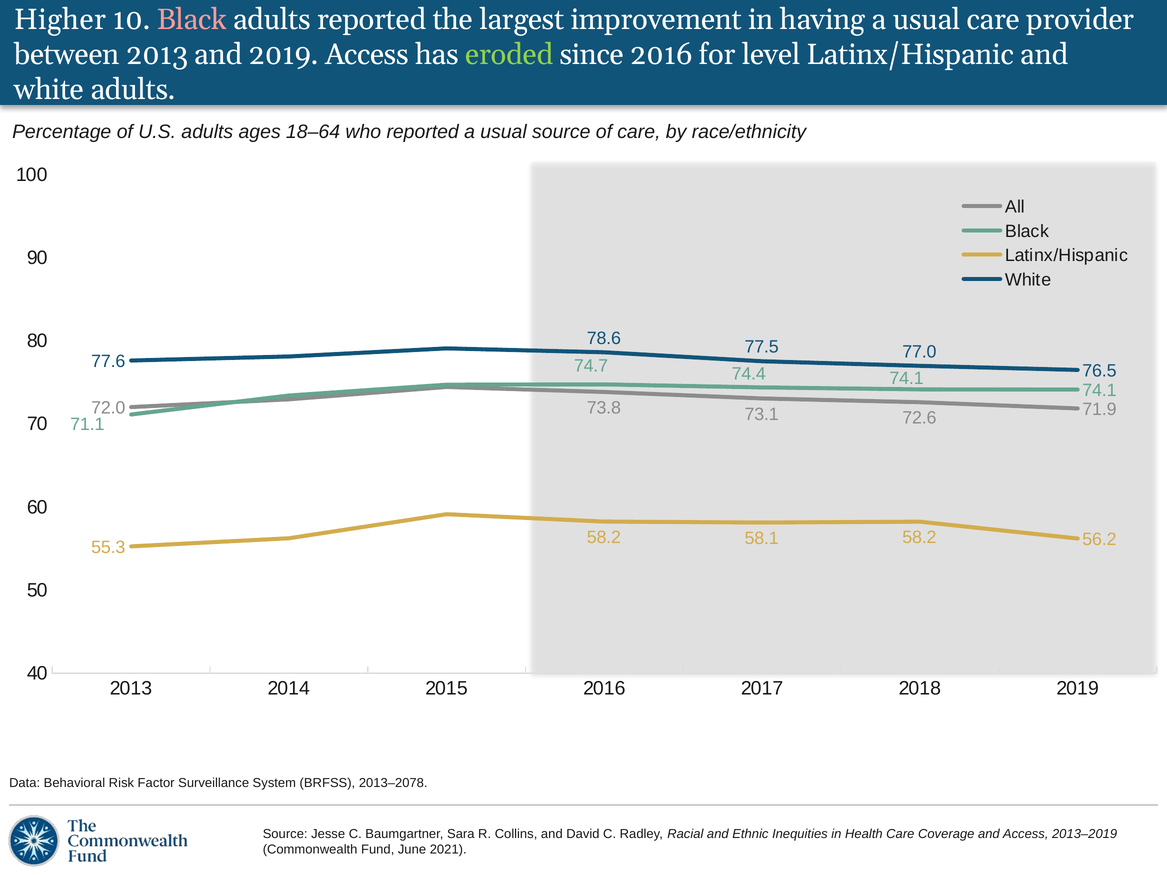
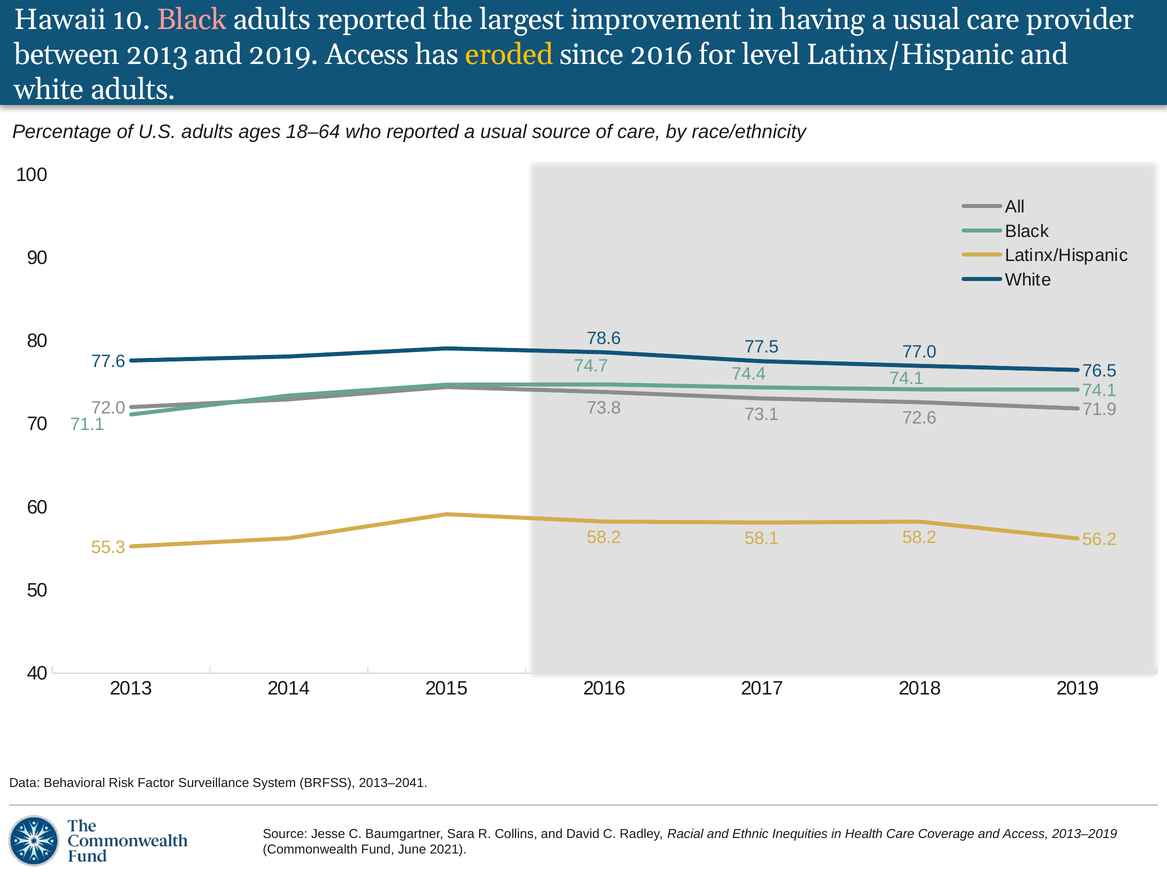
Higher: Higher -> Hawaii (60, 20)
eroded colour: light green -> yellow (509, 55)
2013–2078: 2013–2078 -> 2013–2041 (393, 783)
